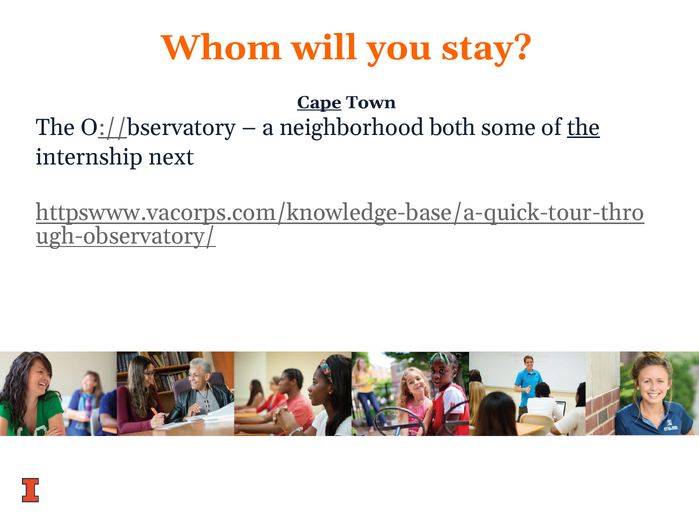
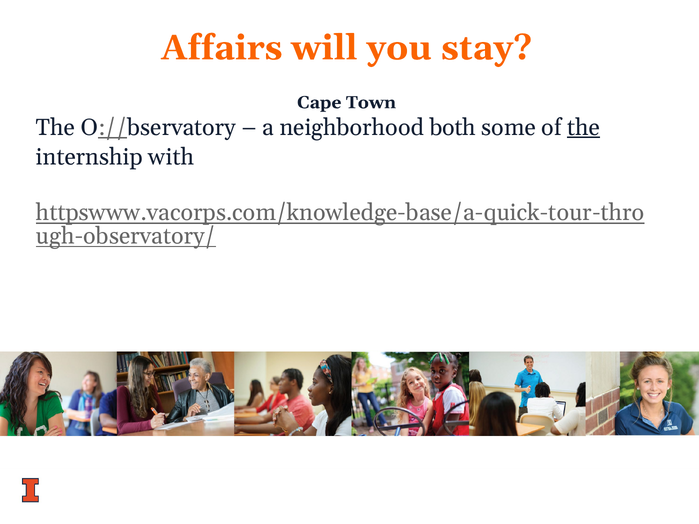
Whom: Whom -> Affairs (222, 48)
Cape underline: present -> none (319, 103)
next: next -> with (172, 157)
